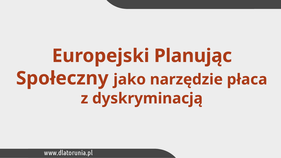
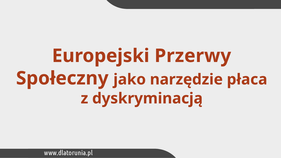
Planując: Planując -> Przerwy (193, 56)
